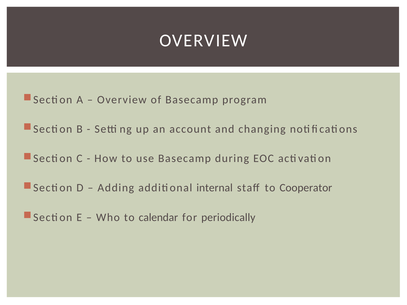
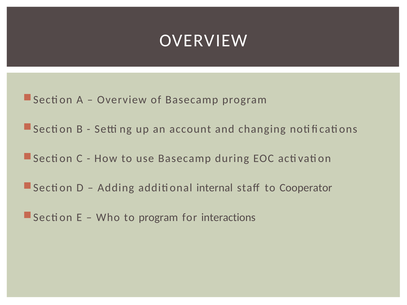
to calendar: calendar -> program (158, 217)
periodically: periodically -> interactions (228, 217)
